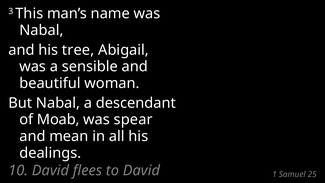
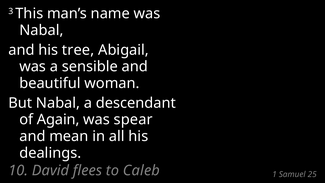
Moab: Moab -> Again (58, 120)
to David: David -> Caleb (141, 170)
